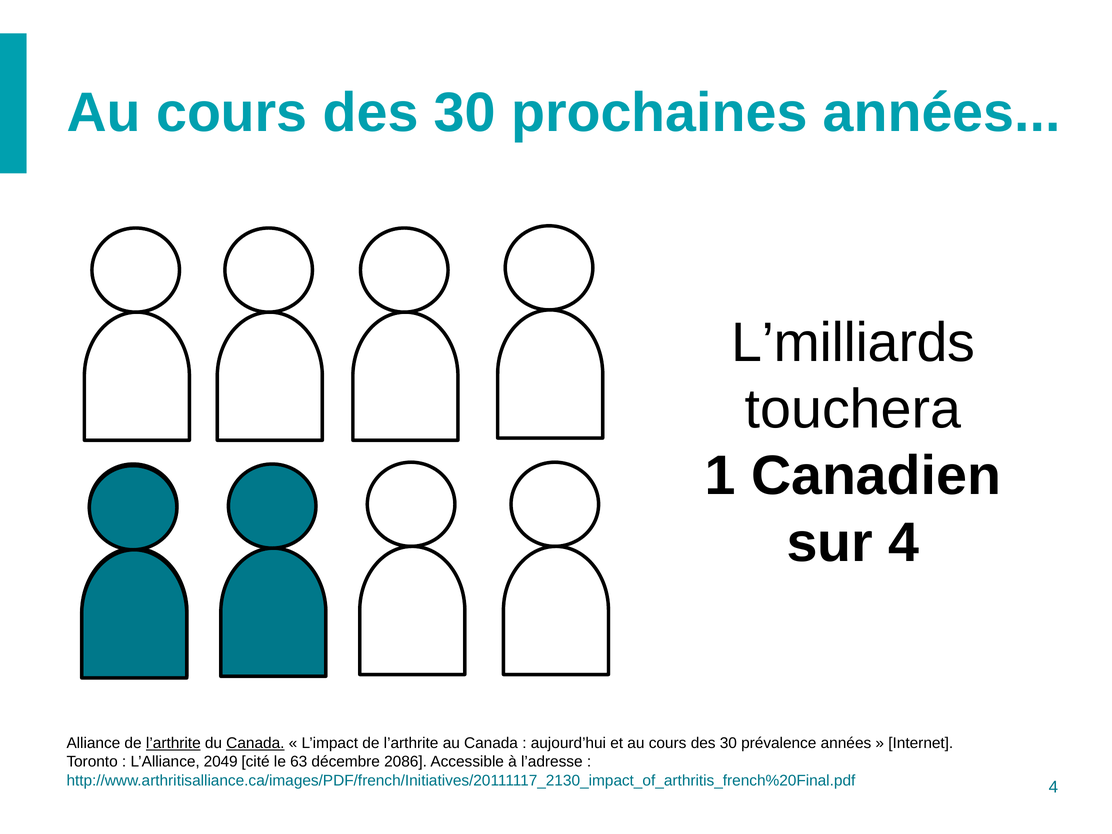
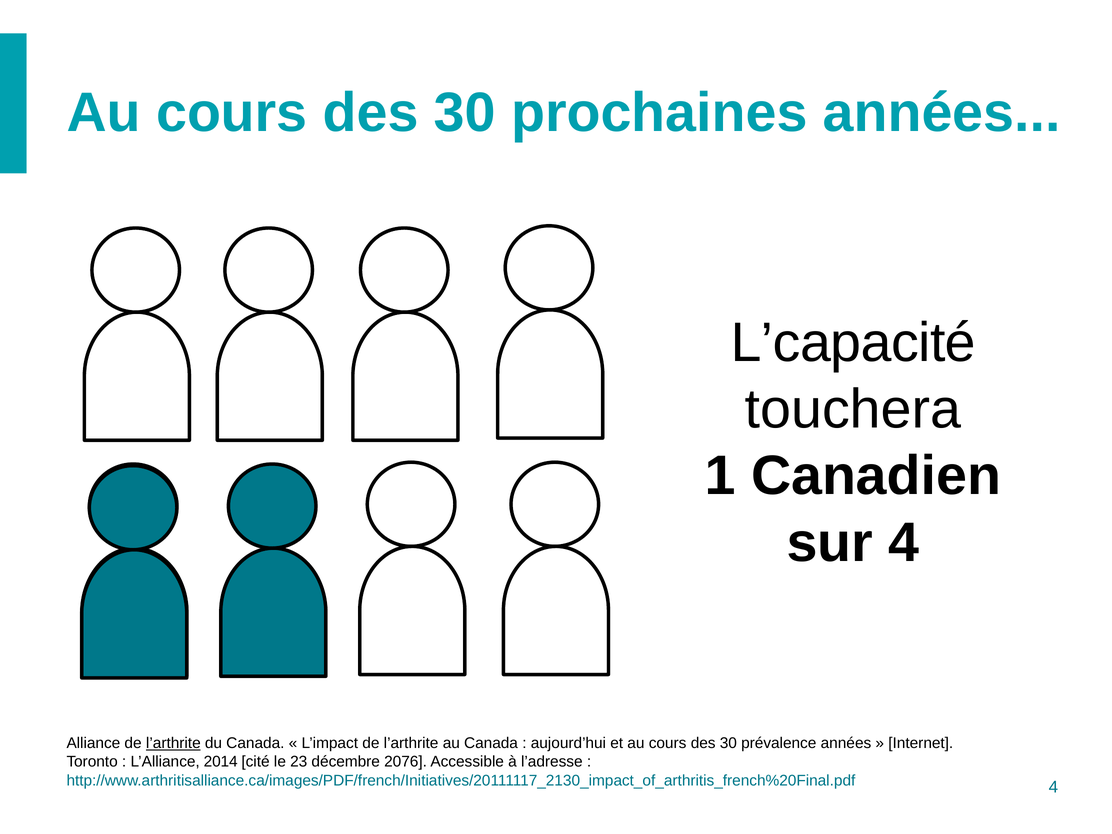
L’milliards: L’milliards -> L’capacité (853, 343)
Canada underline: present -> none (255, 743)
2049: 2049 -> 2014 (221, 762)
63: 63 -> 23 (299, 762)
2086: 2086 -> 2076 (406, 762)
